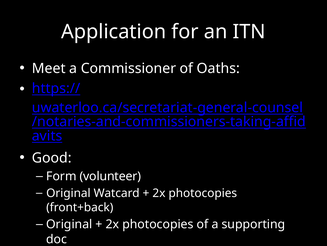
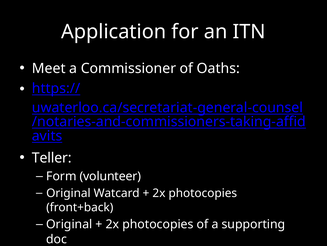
Good: Good -> Teller (52, 158)
